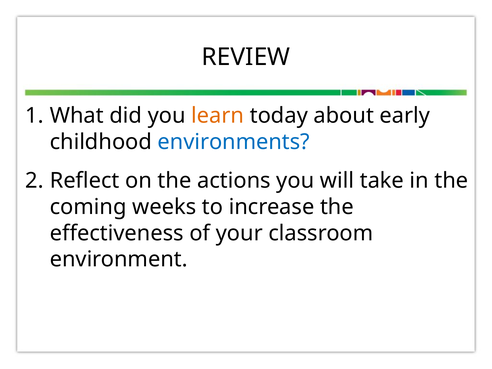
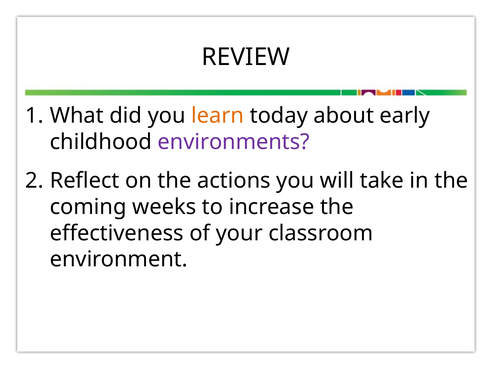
environments colour: blue -> purple (234, 142)
